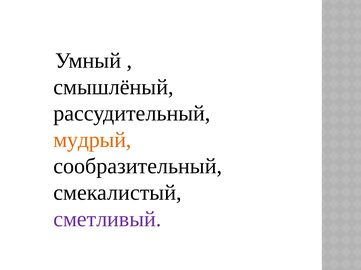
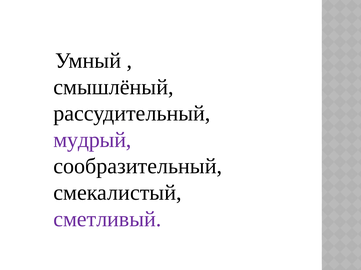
мудрый colour: orange -> purple (92, 140)
